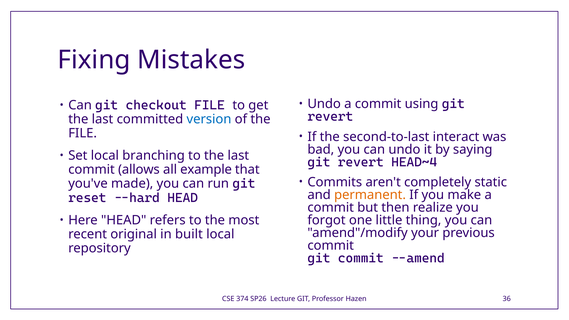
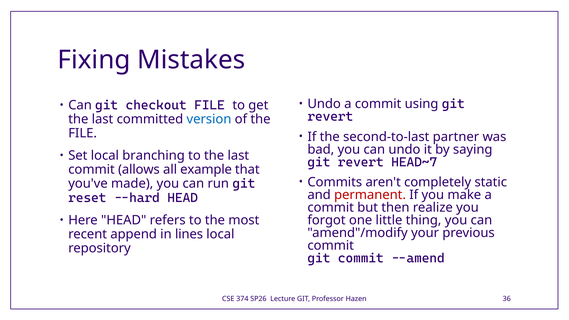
interact: interact -> partner (456, 137)
HEAD~4: HEAD~4 -> HEAD~7 (414, 162)
permanent colour: orange -> red (370, 195)
original: original -> append (134, 234)
built: built -> lines (189, 234)
